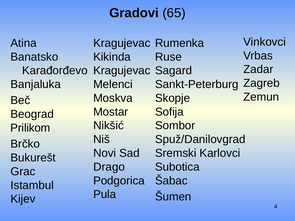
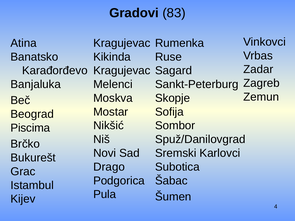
65: 65 -> 83 (174, 13)
Prilikom: Prilikom -> Piscima (30, 128)
